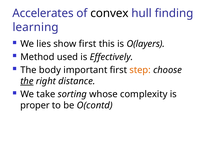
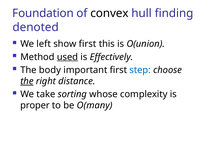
Accelerates: Accelerates -> Foundation (43, 13)
learning: learning -> denoted (36, 27)
lies: lies -> left (44, 44)
O(layers: O(layers -> O(union (146, 44)
used underline: none -> present (67, 57)
step colour: orange -> blue (140, 70)
O(contd: O(contd -> O(many (95, 105)
